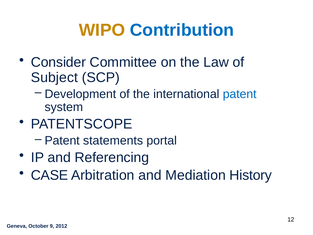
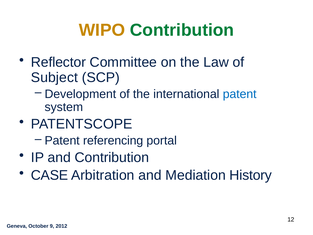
Contribution colour: blue -> green (182, 30)
Consider: Consider -> Reflector (58, 62)
statements: statements -> referencing (113, 140)
and Referencing: Referencing -> Contribution (112, 157)
